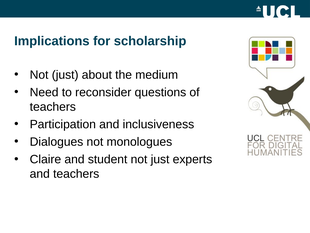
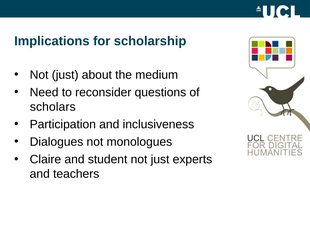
teachers: teachers -> scholars (53, 107)
